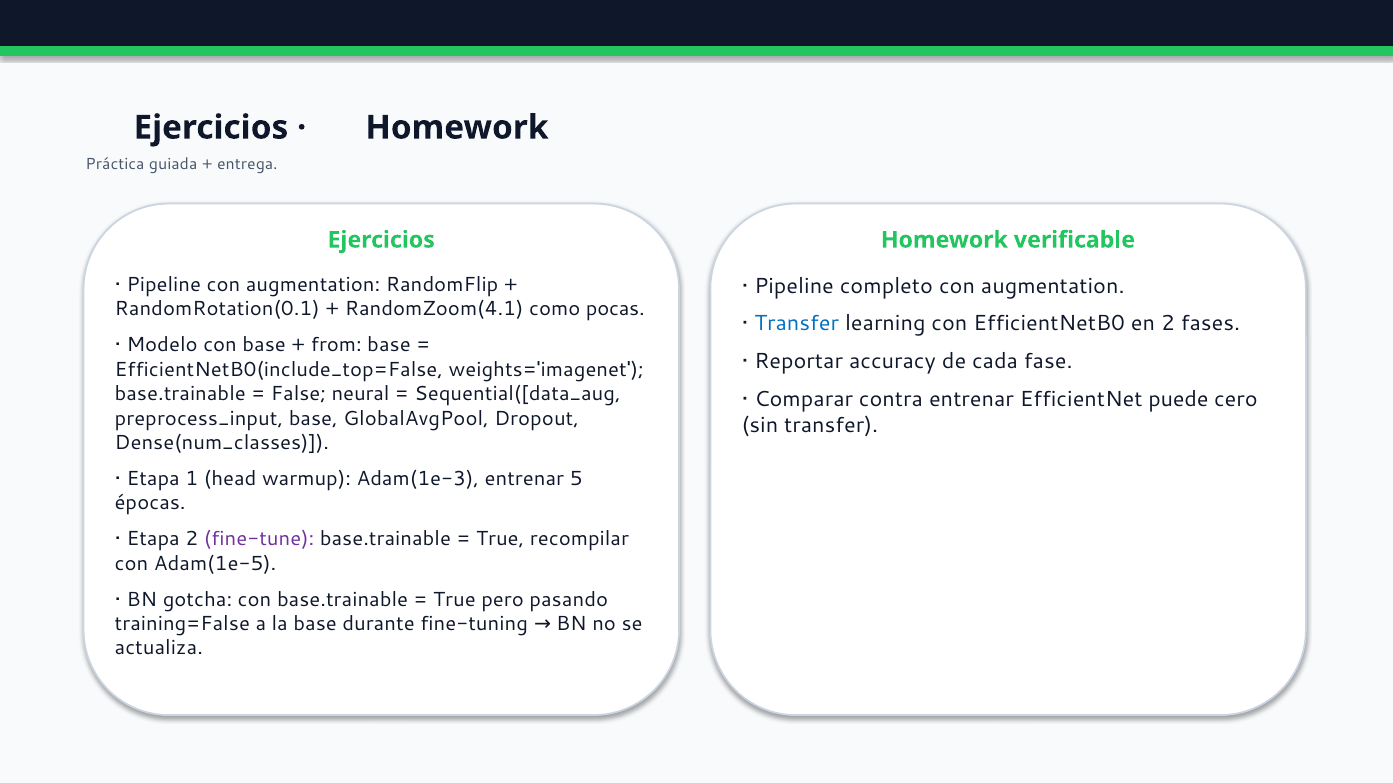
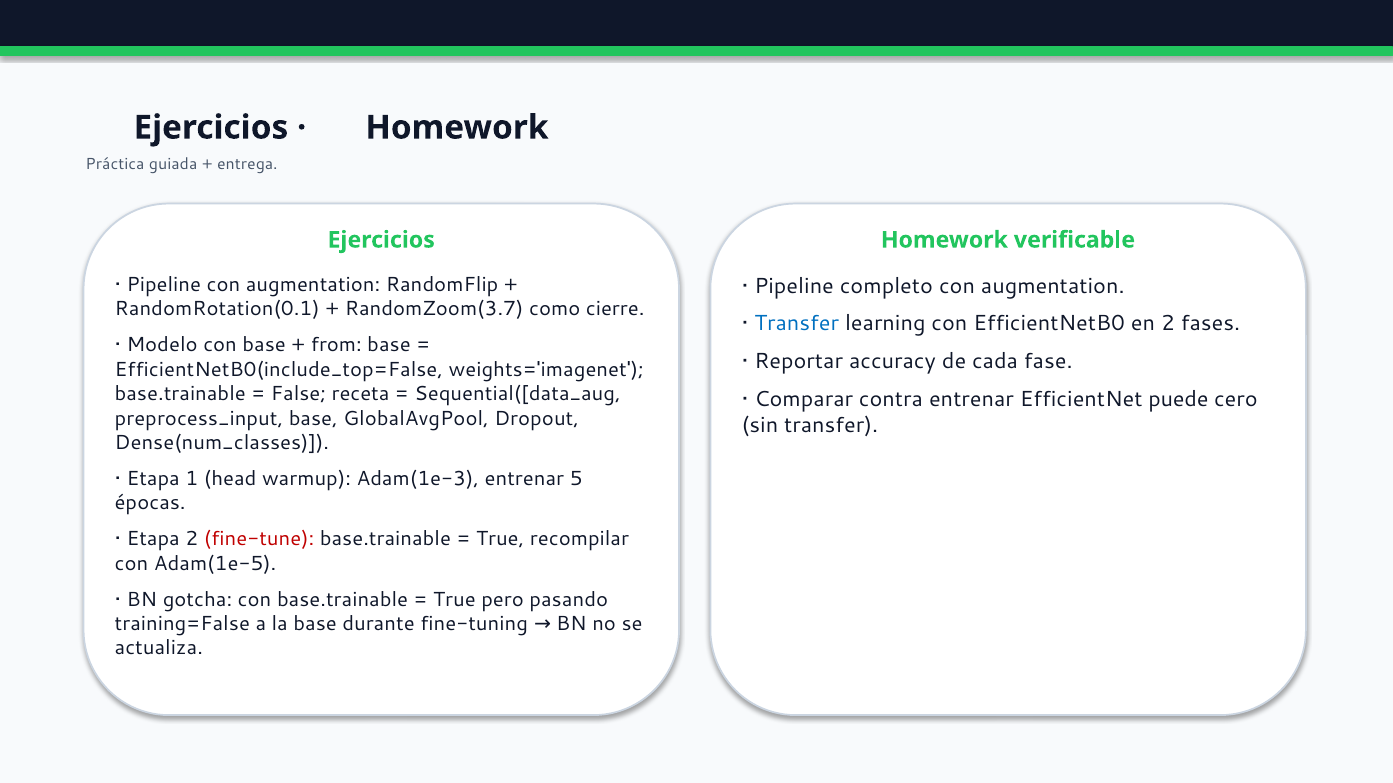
RandomZoom(4.1: RandomZoom(4.1 -> RandomZoom(3.7 (434, 310)
pocas: pocas -> cierre (615, 310)
neural: neural -> receta (361, 394)
fine-tune colour: purple -> red (259, 539)
